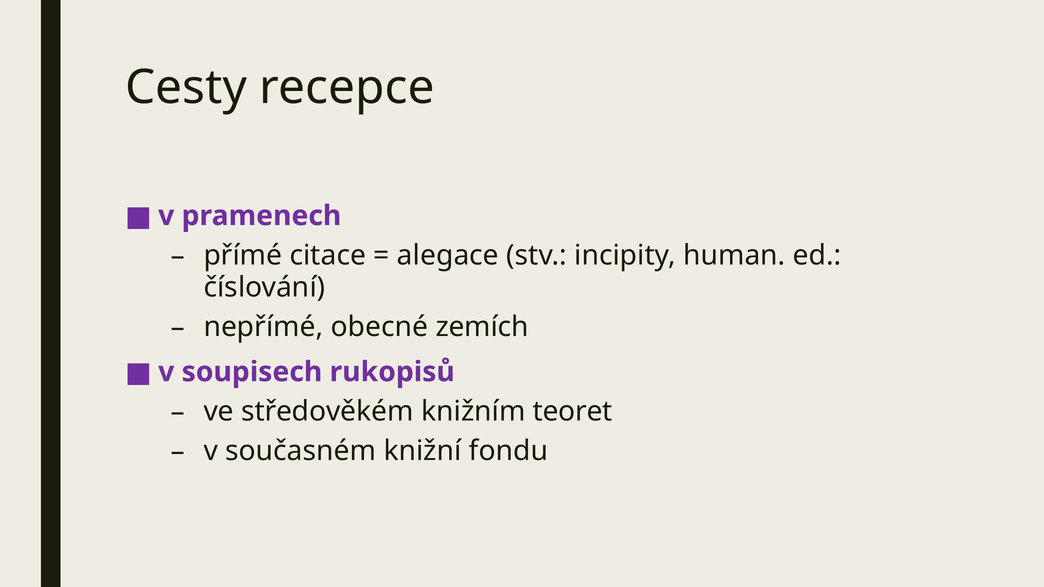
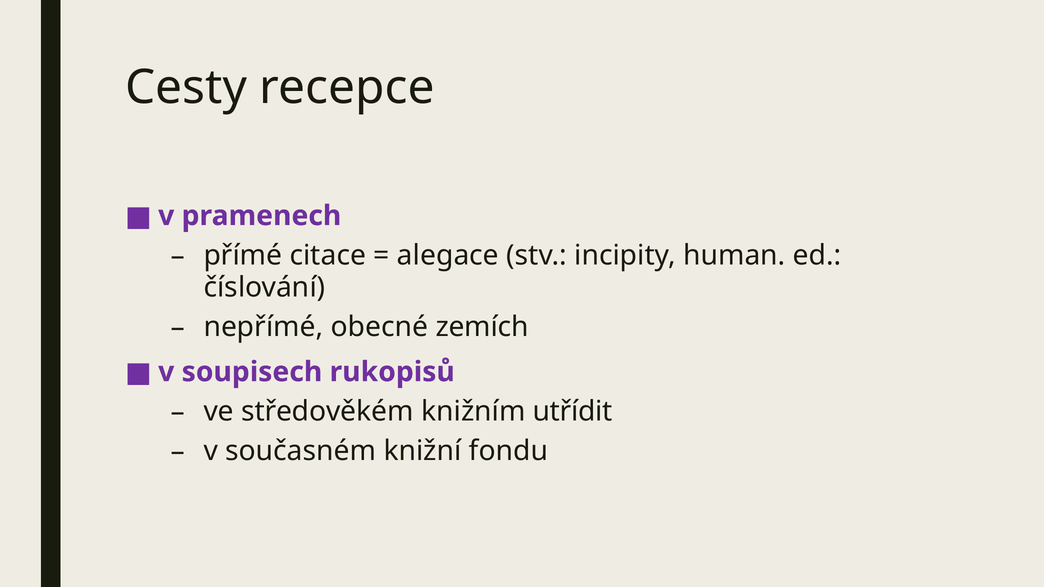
teoret: teoret -> utřídit (573, 412)
